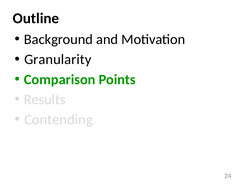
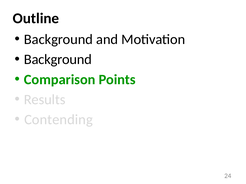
Granularity: Granularity -> Background (58, 60)
